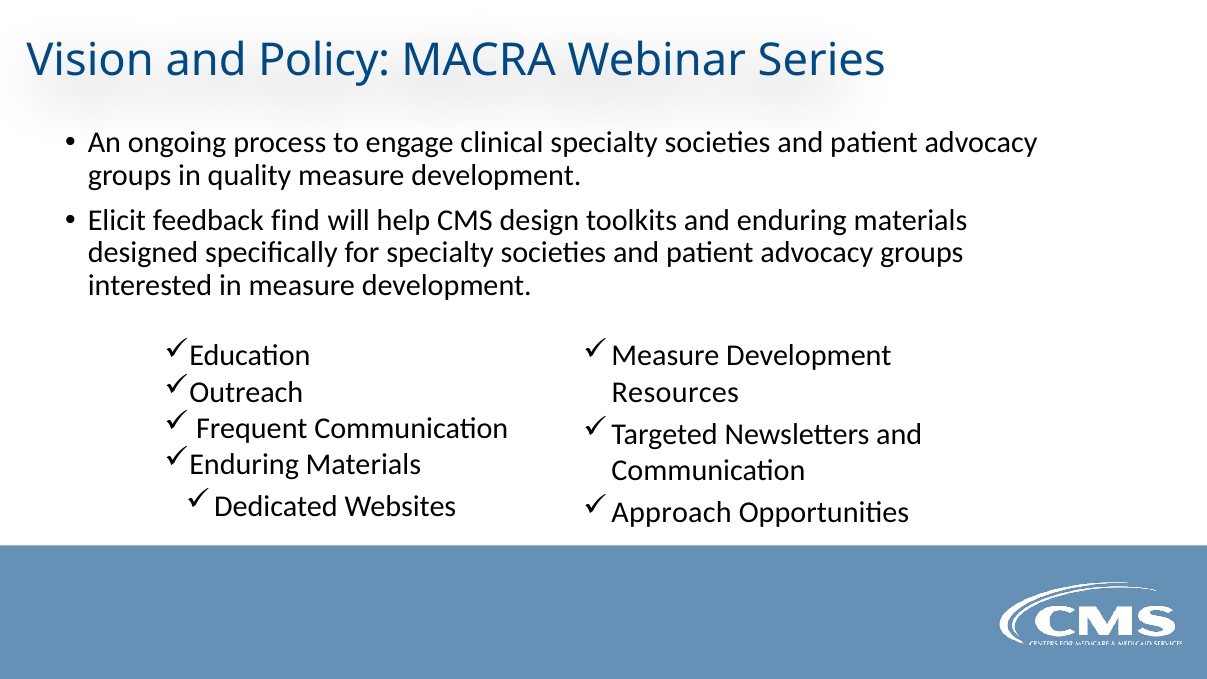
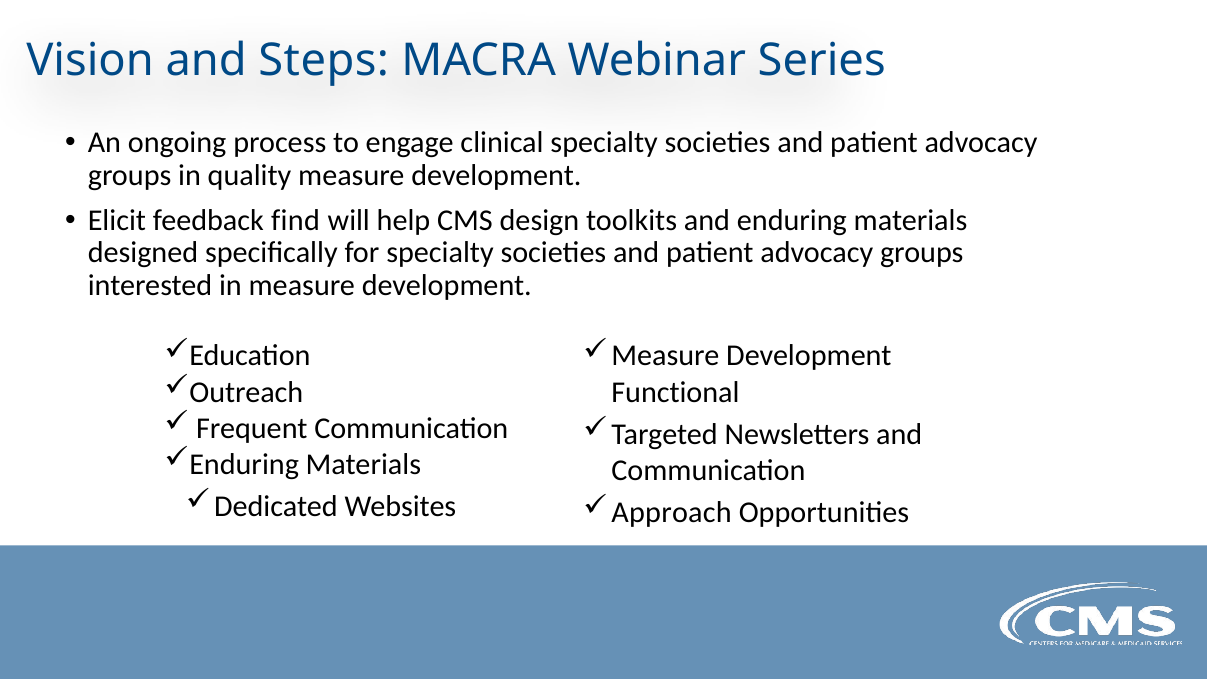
Policy: Policy -> Steps (324, 60)
Resources: Resources -> Functional (675, 392)
